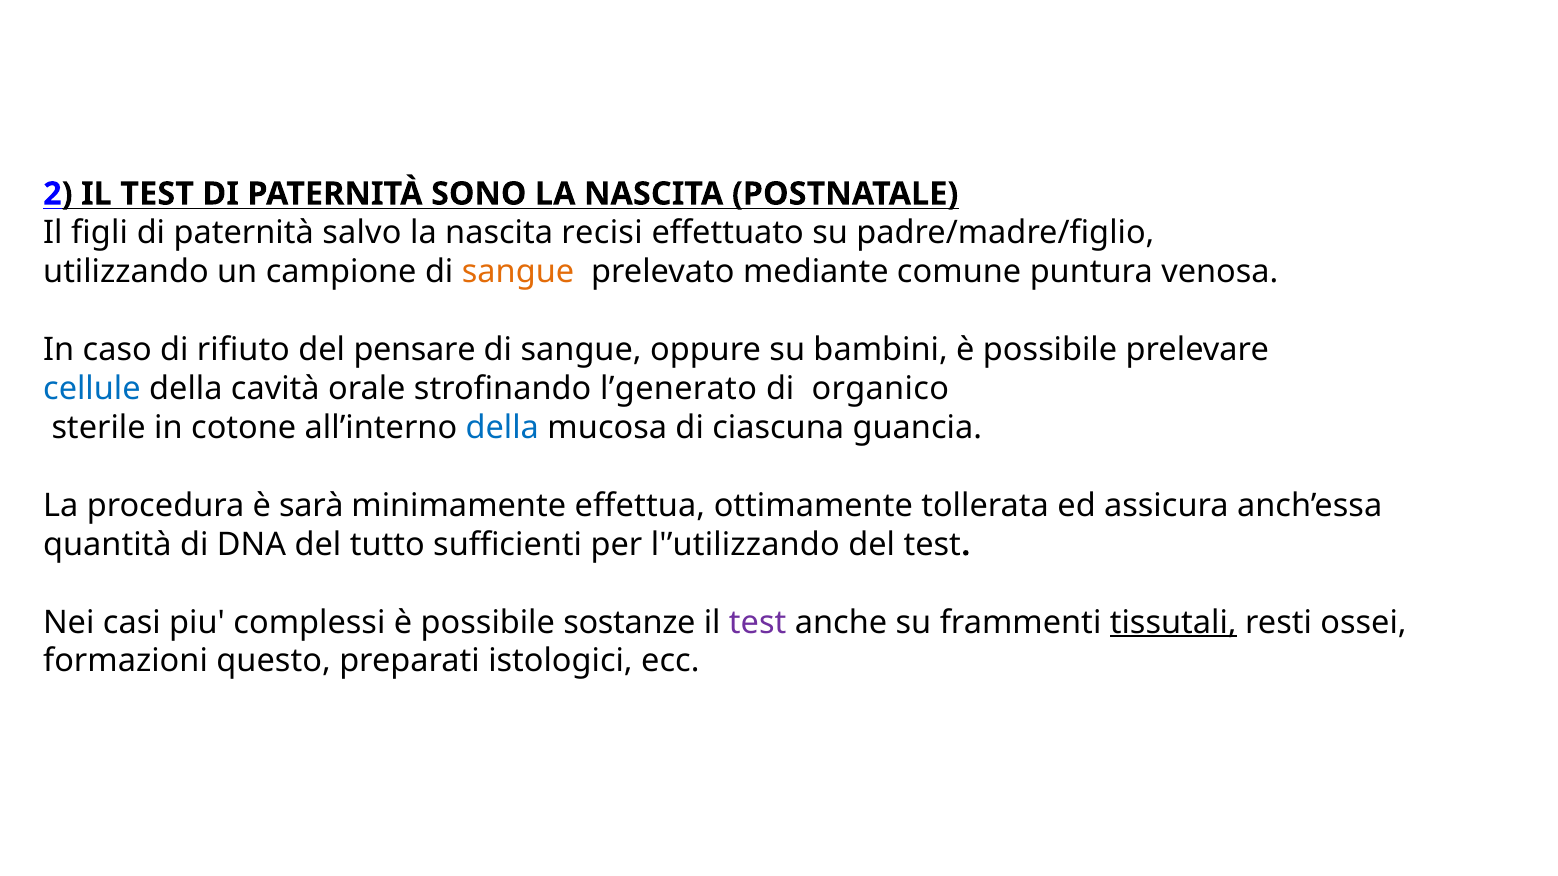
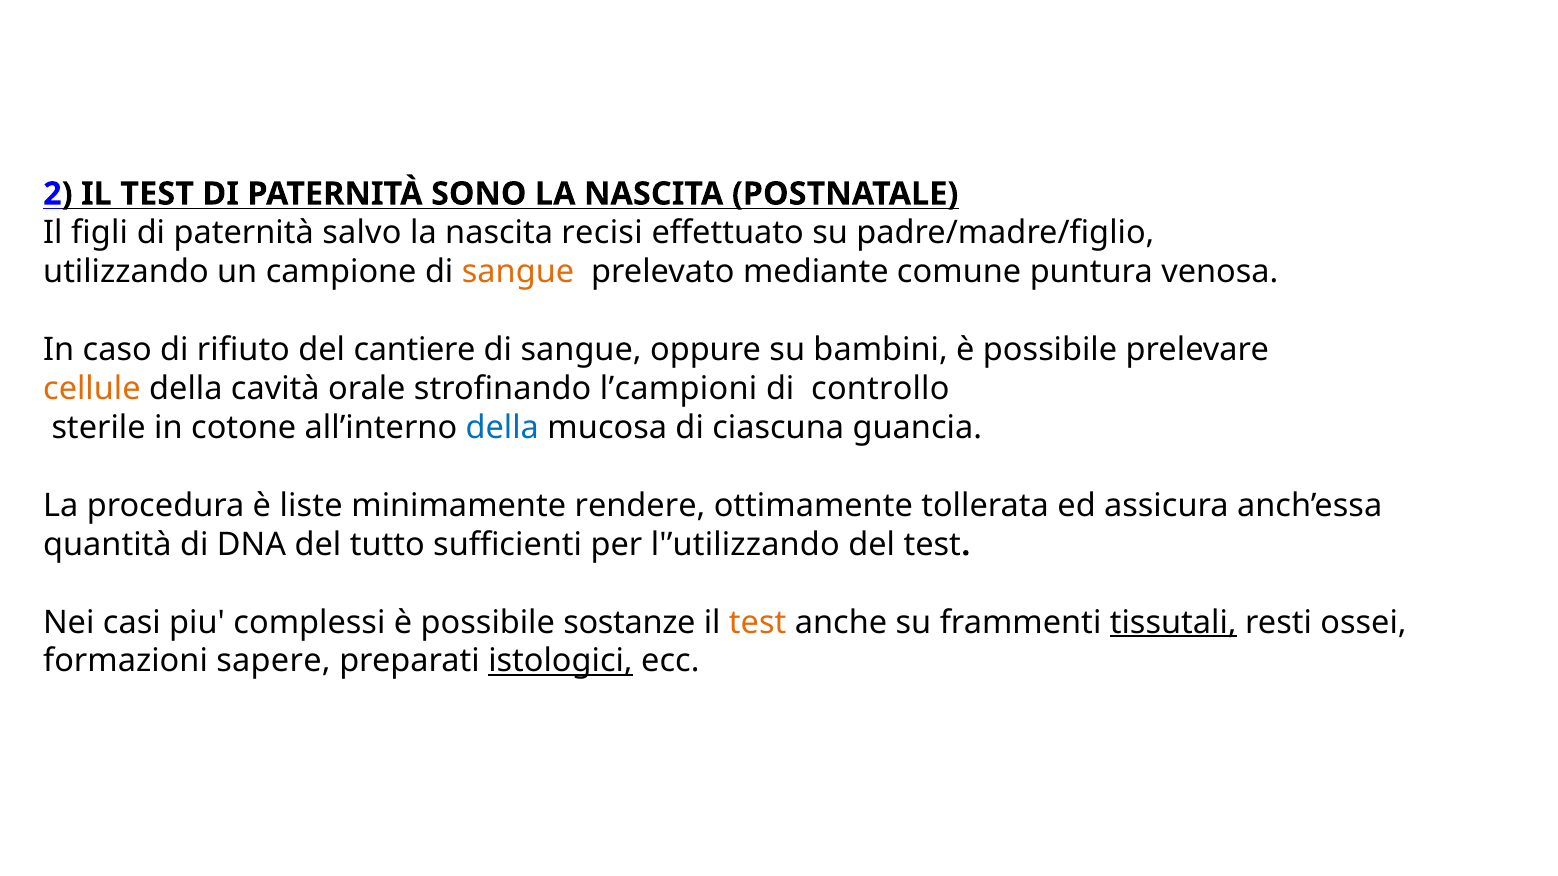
pensare: pensare -> cantiere (415, 350)
cellule colour: blue -> orange (92, 389)
l’generato: l’generato -> l’campioni (679, 389)
organico: organico -> controllo (880, 389)
sarà: sarà -> liste (311, 506)
effettua: effettua -> rendere (640, 506)
test colour: purple -> orange (758, 623)
questo: questo -> sapere (273, 662)
istologici underline: none -> present (560, 662)
